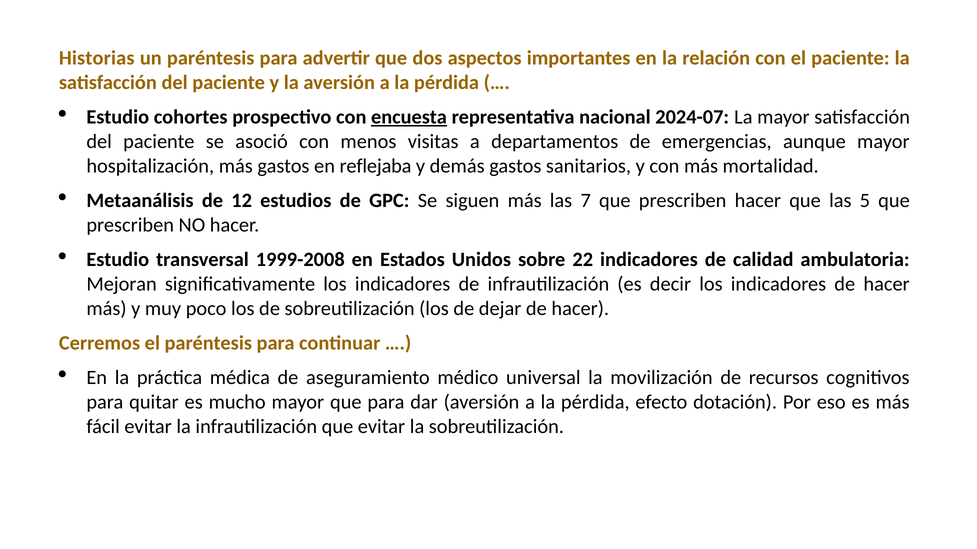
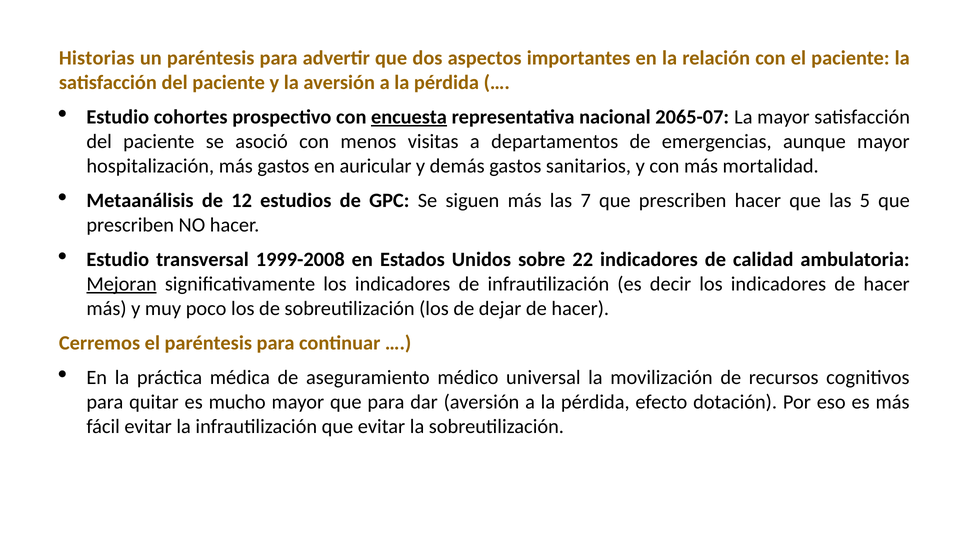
2024-07: 2024-07 -> 2065-07 (692, 117)
reflejaba: reflejaba -> auricular (376, 166)
Mejoran underline: none -> present (122, 284)
